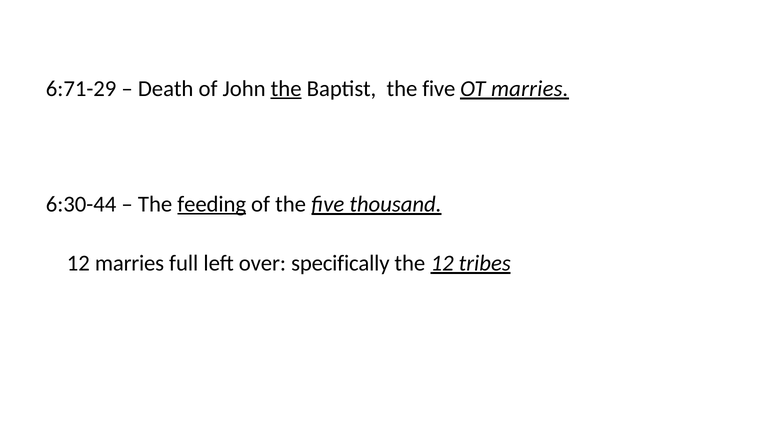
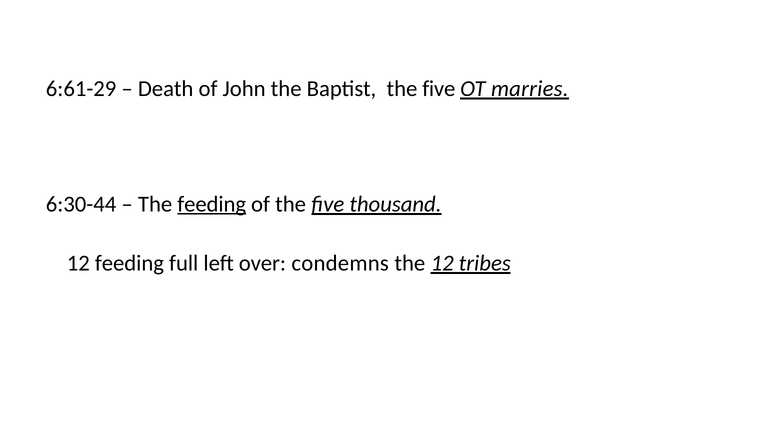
6:71-29: 6:71-29 -> 6:61-29 (81, 89)
the underline: present -> none (286, 89)
12 marries: marries -> feeding (129, 263)
specifically: specifically -> condemns (340, 263)
